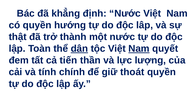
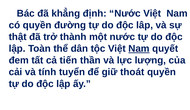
hướng: hướng -> đường (70, 25)
dân underline: present -> none (79, 48)
chính: chính -> tuyển (72, 72)
